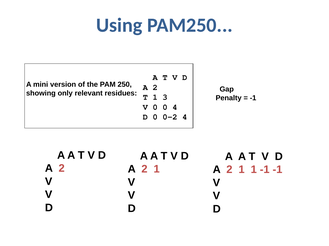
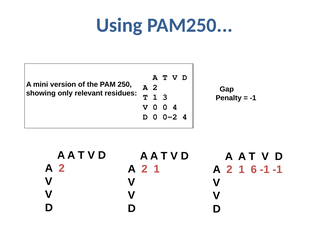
1 1: 1 -> 6 (254, 170)
